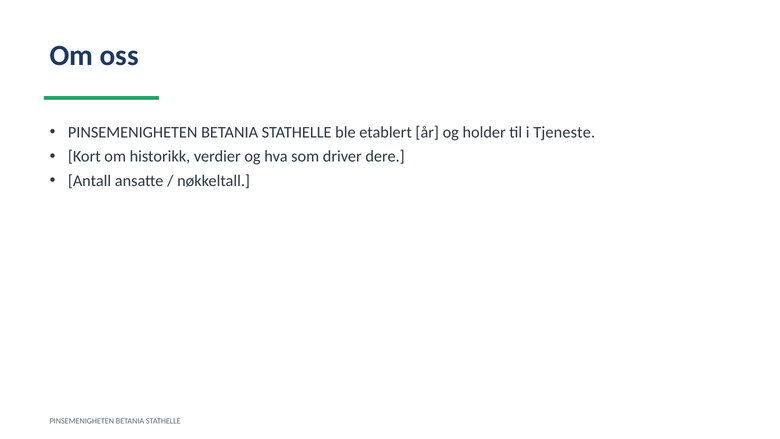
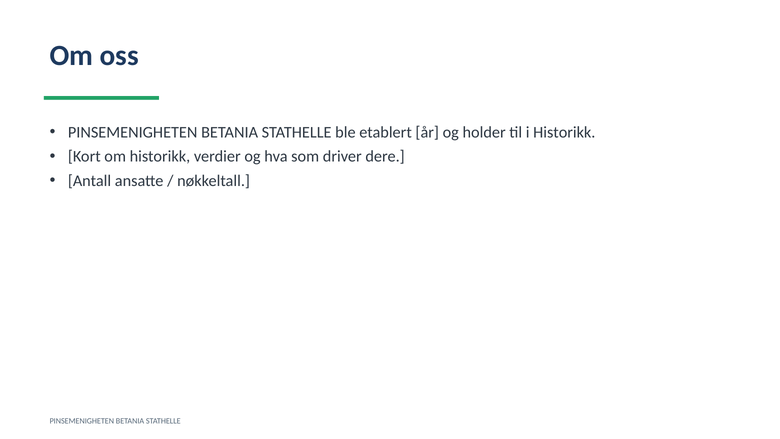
i Tjeneste: Tjeneste -> Historikk (564, 132)
